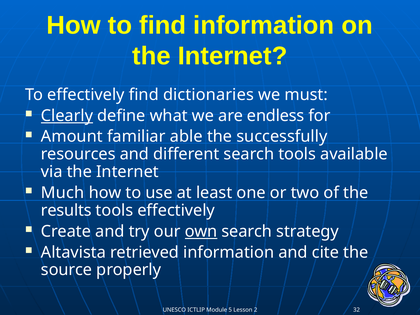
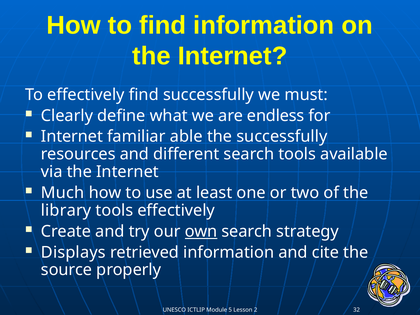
find dictionaries: dictionaries -> successfully (208, 95)
Clearly underline: present -> none (67, 116)
Amount: Amount -> Internet (72, 137)
results: results -> library (66, 210)
Altavista: Altavista -> Displays (73, 252)
